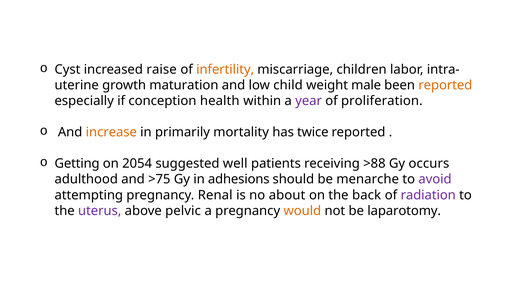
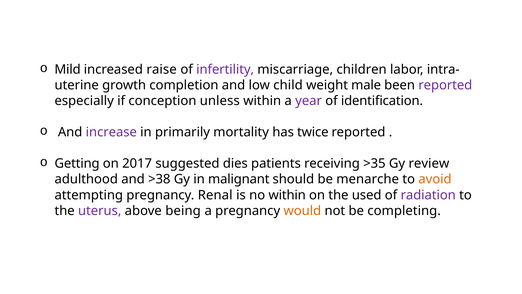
Cyst: Cyst -> Mild (68, 69)
infertility colour: orange -> purple (225, 69)
maturation: maturation -> completion (184, 85)
reported colour: orange -> purple (445, 85)
health: health -> unless (220, 101)
proliferation: proliferation -> identification (382, 101)
increase colour: orange -> purple (111, 132)
2054: 2054 -> 2017 (137, 163)
well: well -> dies (235, 163)
>88: >88 -> >35 (374, 163)
occurs: occurs -> review (429, 163)
>75: >75 -> >38 (159, 179)
adhesions: adhesions -> malignant (239, 179)
avoid colour: purple -> orange (435, 179)
no about: about -> within (287, 195)
back: back -> used (367, 195)
pelvic: pelvic -> being (183, 210)
laparotomy: laparotomy -> completing (404, 210)
